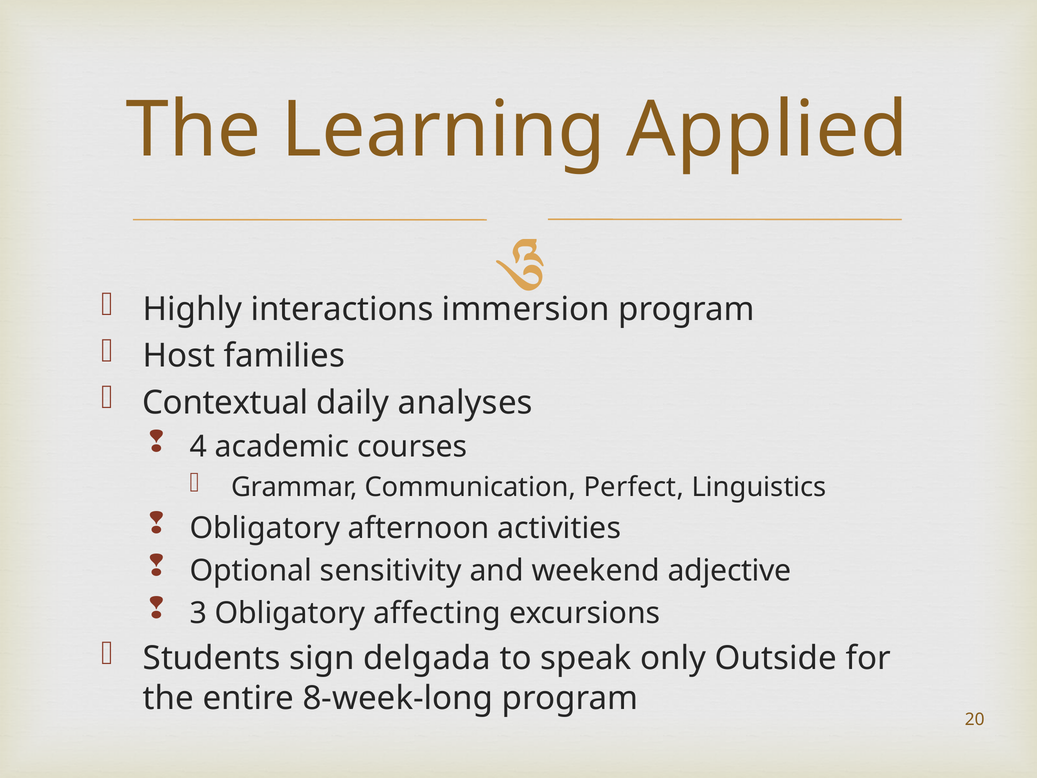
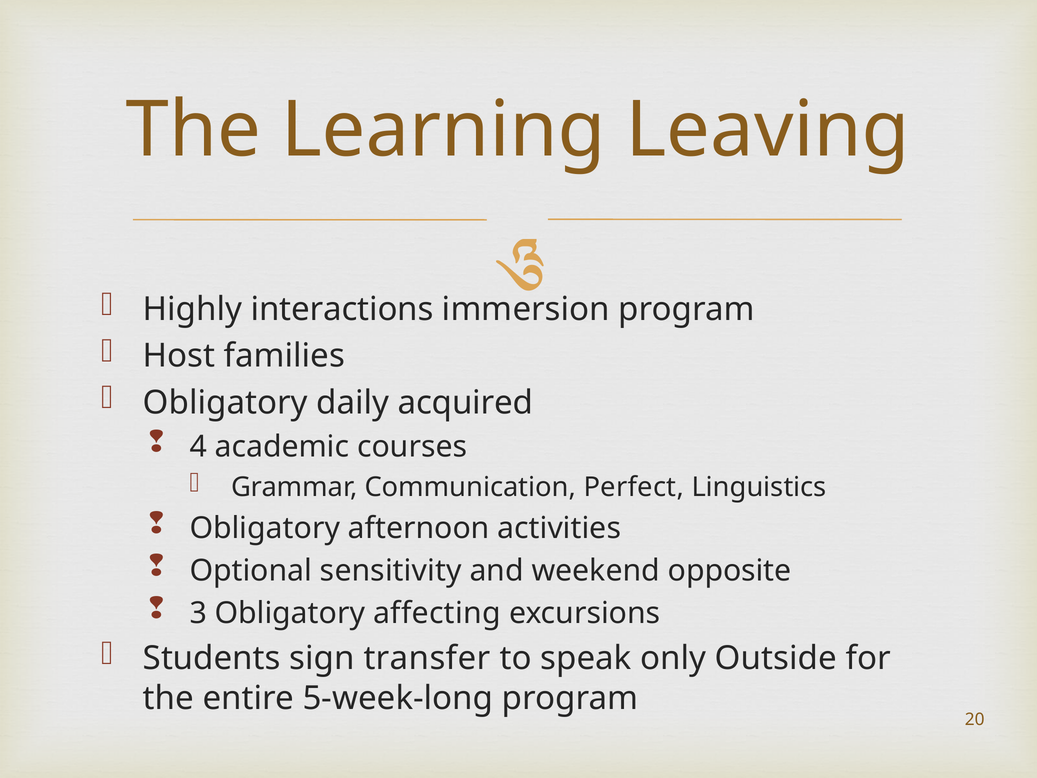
Applied: Applied -> Leaving (768, 130)
Contextual: Contextual -> Obligatory (225, 403)
analyses: analyses -> acquired (465, 403)
adjective: adjective -> opposite (730, 571)
delgada: delgada -> transfer (427, 658)
8-week-long: 8-week-long -> 5-week-long (398, 698)
